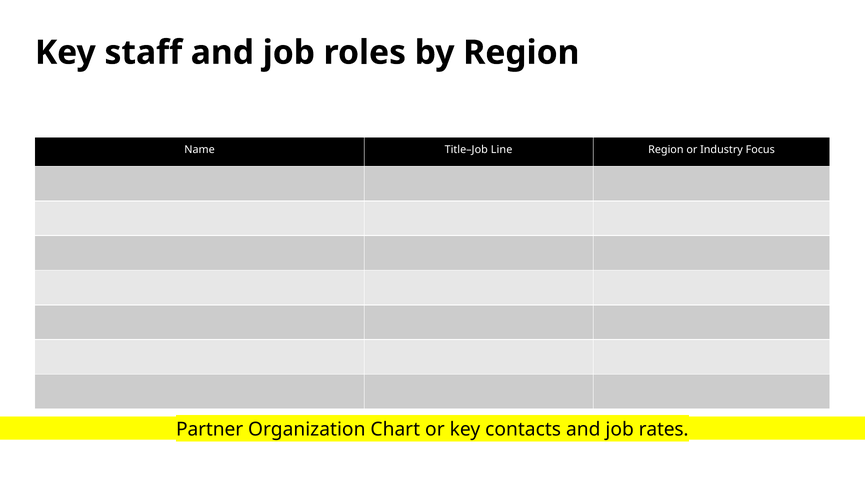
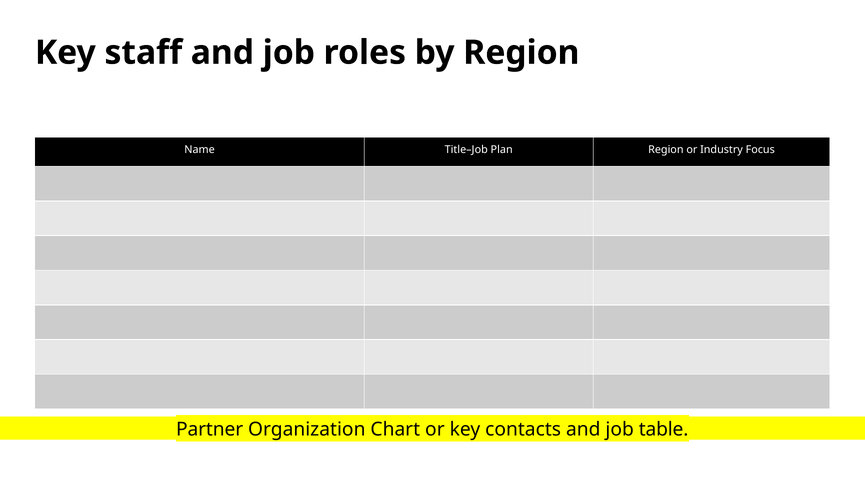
Line: Line -> Plan (502, 149)
rates: rates -> table (664, 429)
